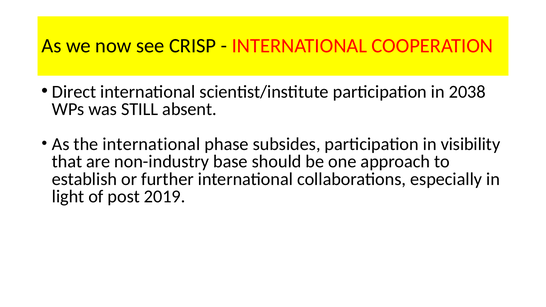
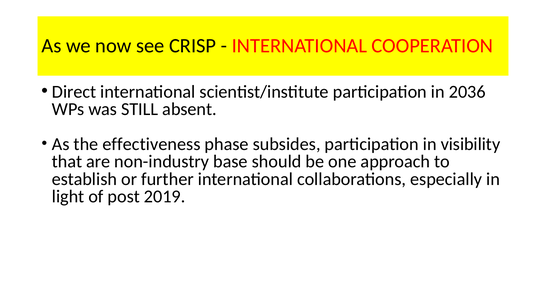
2038: 2038 -> 2036 (467, 92)
the international: international -> effectiveness (151, 144)
